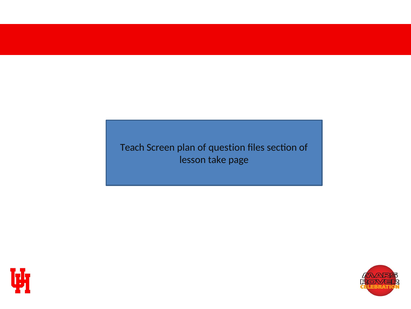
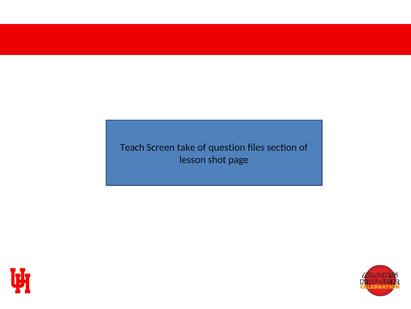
plan: plan -> take (186, 147)
take: take -> shot (217, 159)
